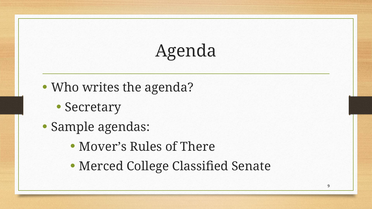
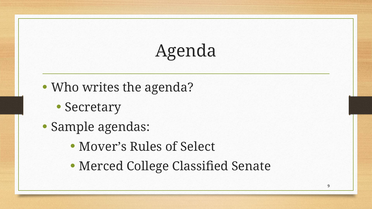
There: There -> Select (198, 147)
